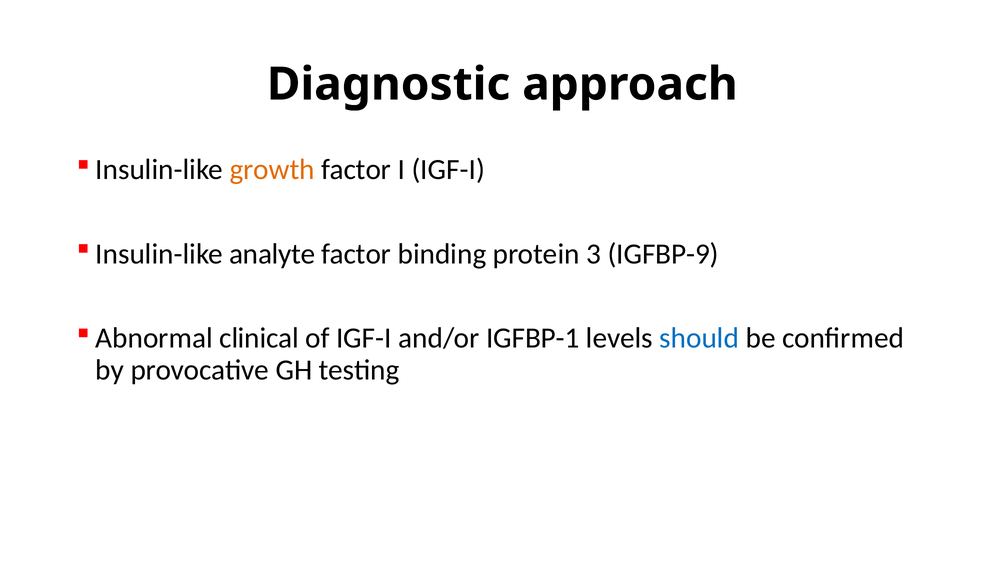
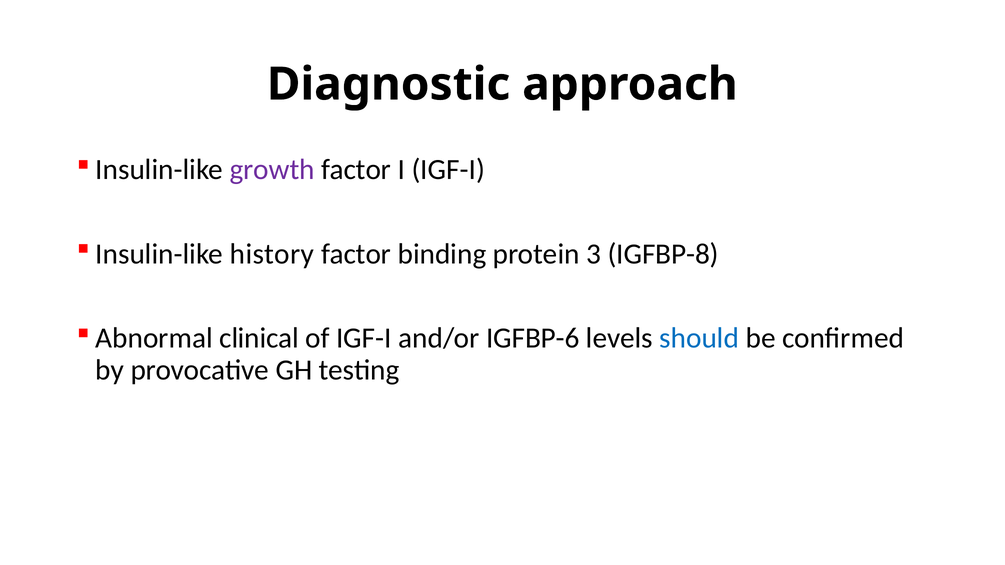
growth colour: orange -> purple (272, 170)
analyte: analyte -> history (272, 254)
IGFBP-9: IGFBP-9 -> IGFBP-8 (663, 254)
IGFBP-1: IGFBP-1 -> IGFBP-6 (533, 338)
